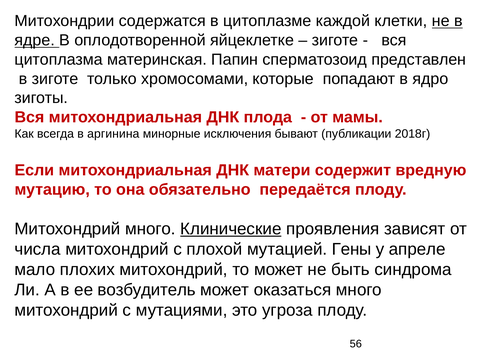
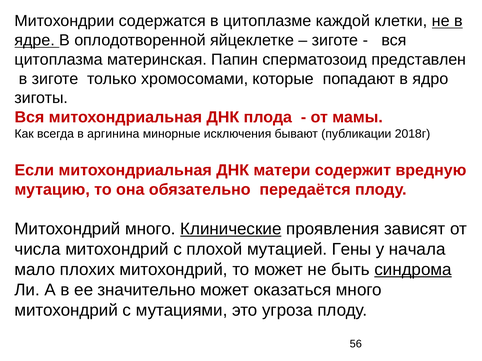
апреле: апреле -> начала (417, 249)
синдрома underline: none -> present (413, 270)
возбудитель: возбудитель -> значительно (147, 290)
